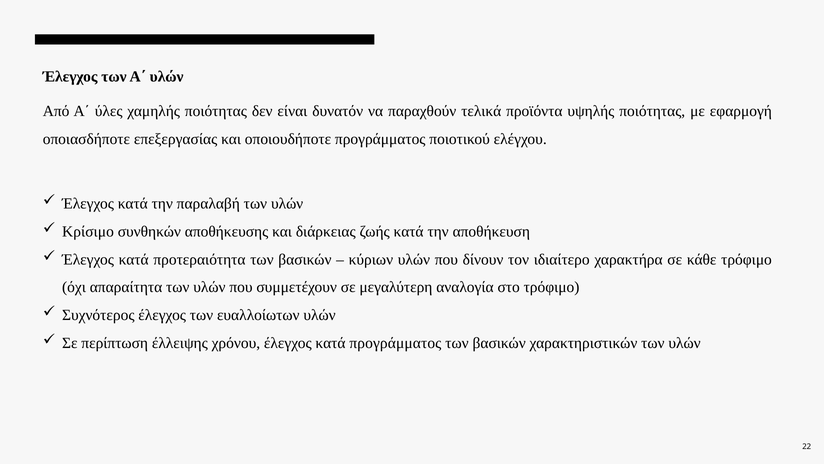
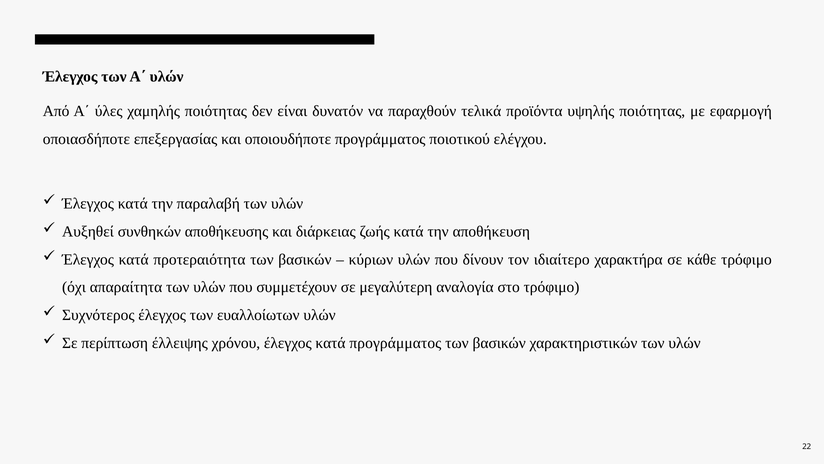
Κρίσιμο: Κρίσιμο -> Αυξηθεί (88, 231)
